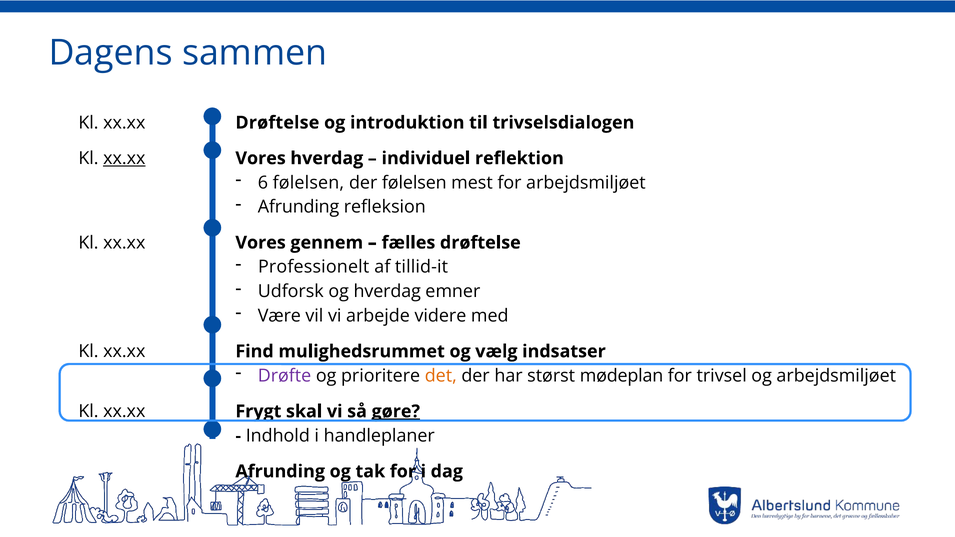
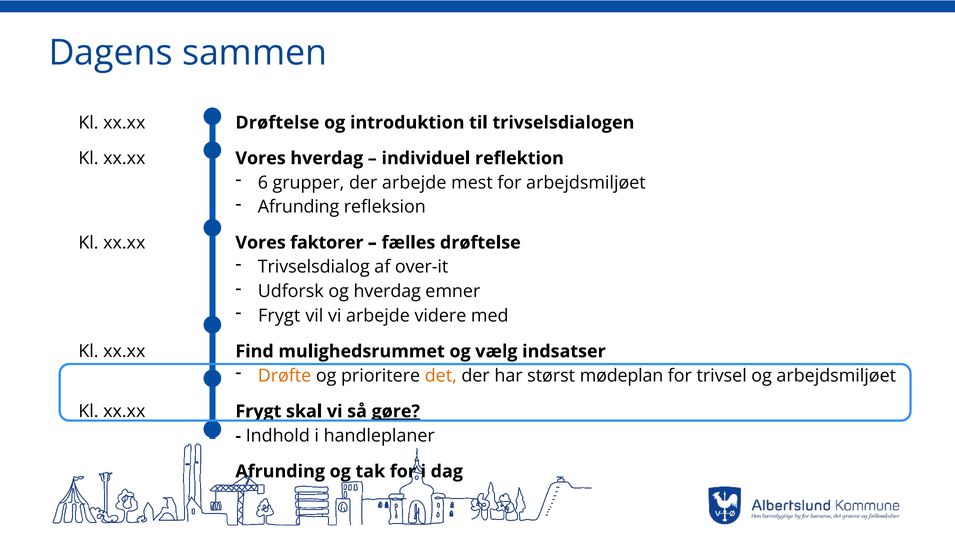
xx.xx underline: present -> none (124, 158)
6 følelsen: følelsen -> grupper (308, 183)
der følelsen: følelsen -> arbejde (414, 183)
gennem: gennem -> faktorer (327, 243)
Professionelt: Professionelt -> Trivselsdialog (314, 267)
tillid-it: tillid-it -> over-it (422, 267)
Være: Være -> Frygt (279, 316)
Drøfte colour: purple -> orange (285, 376)
